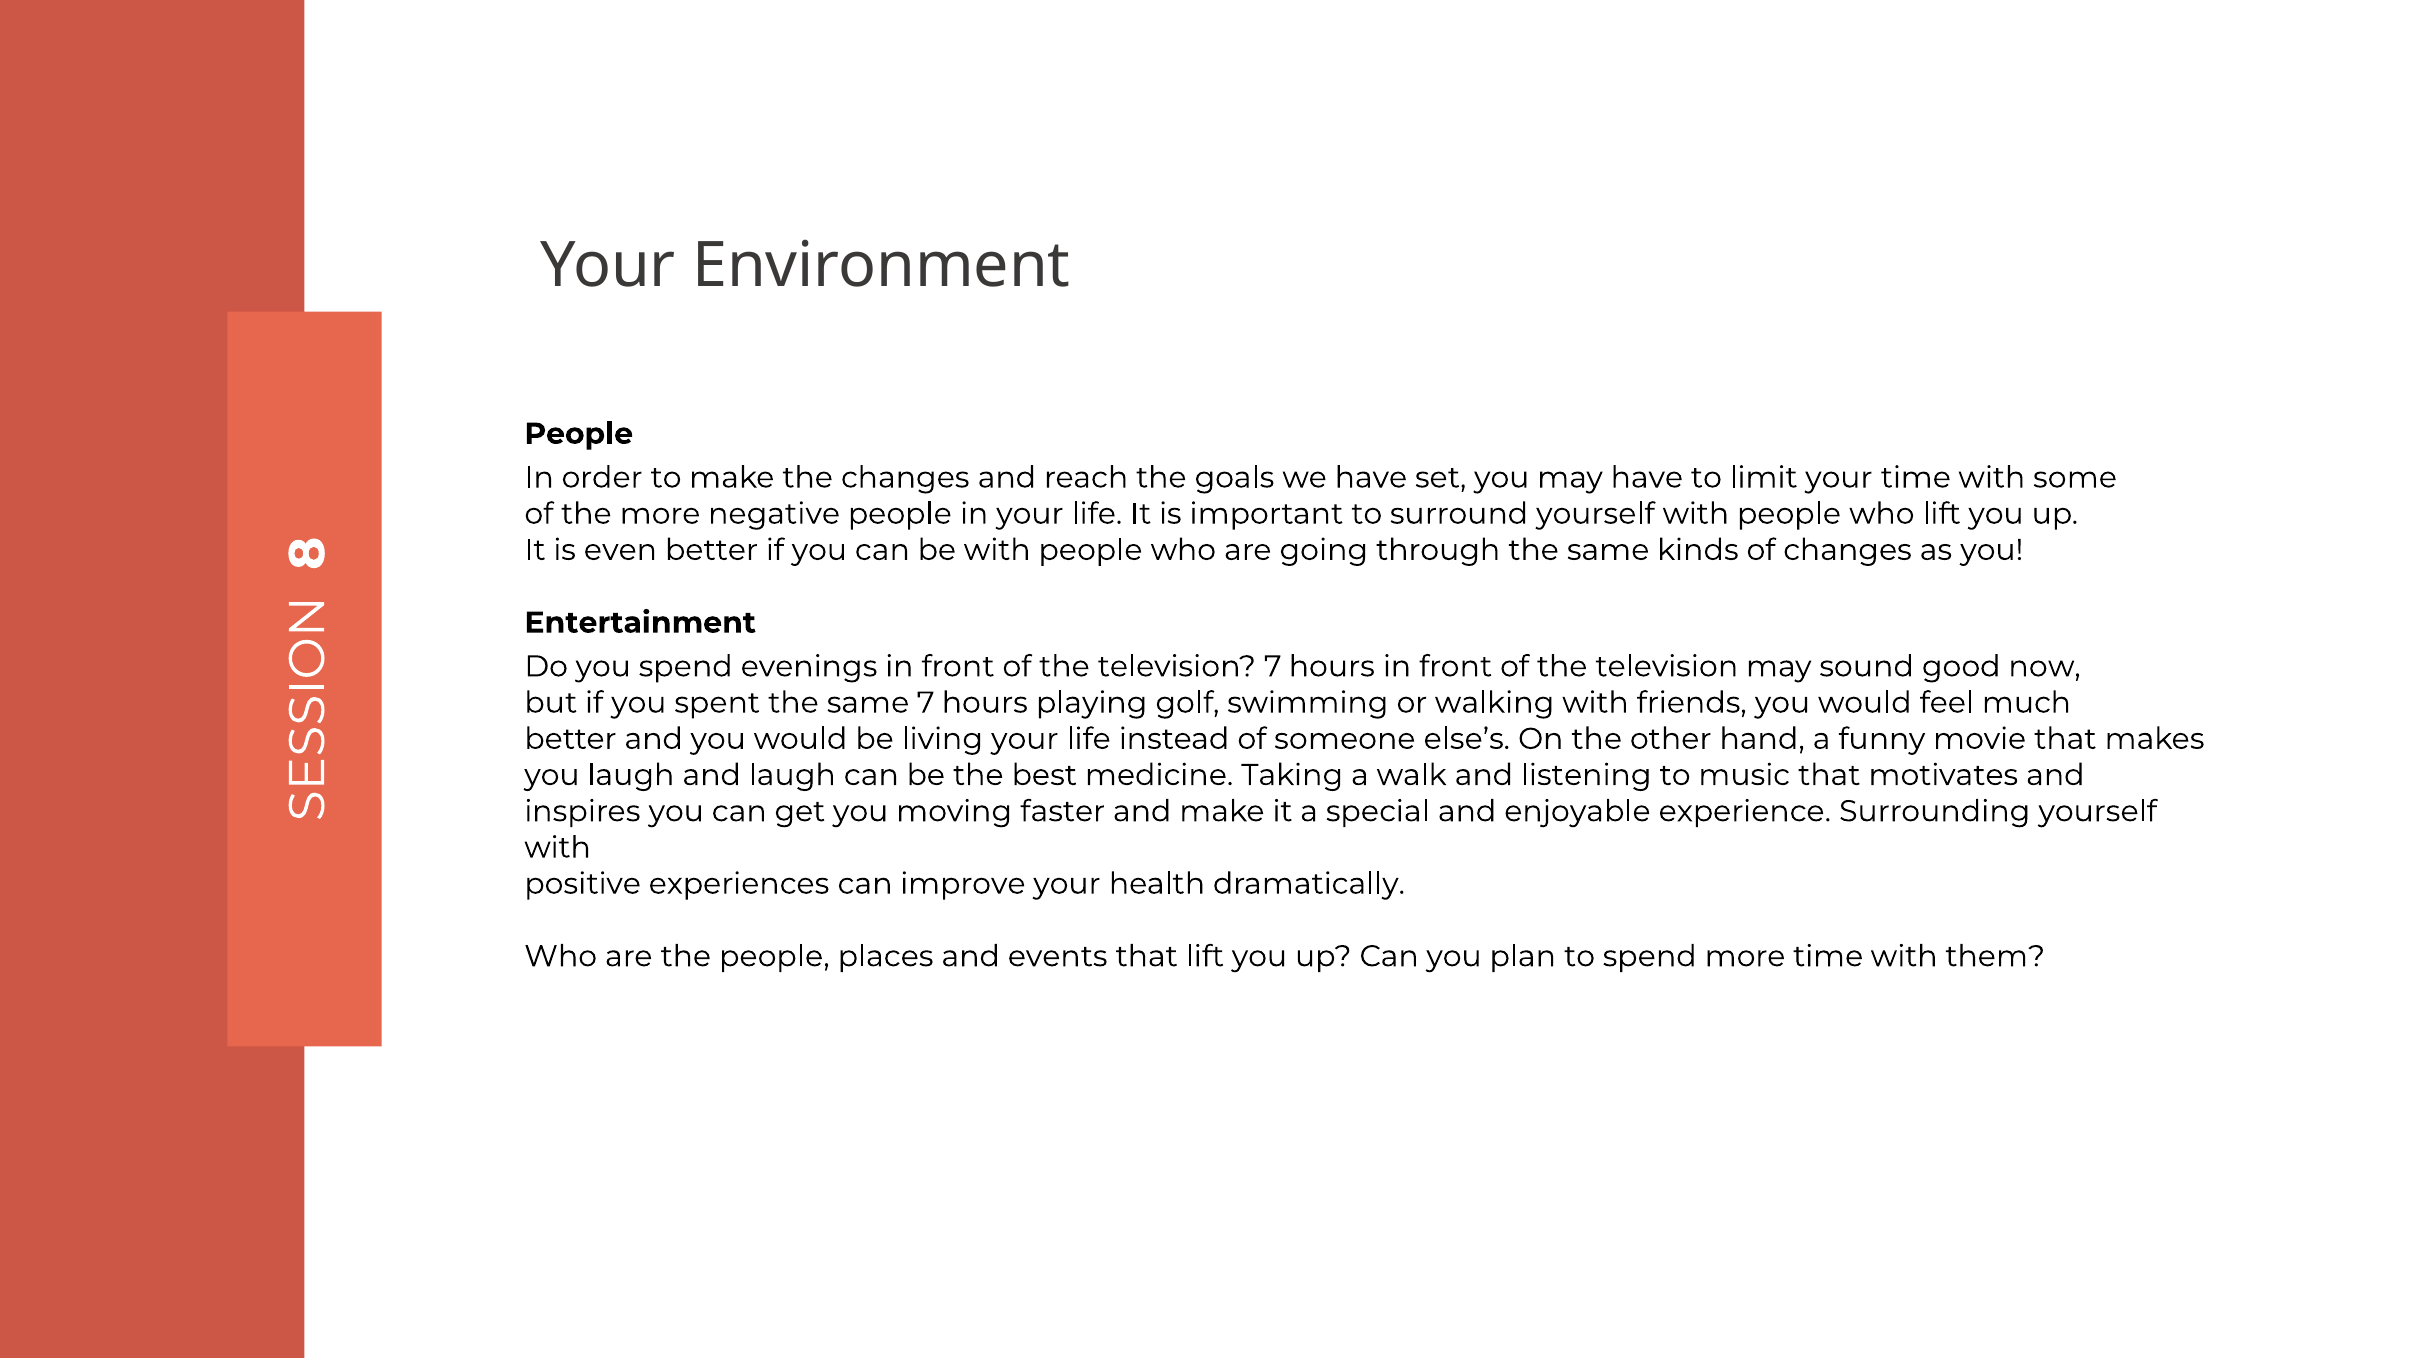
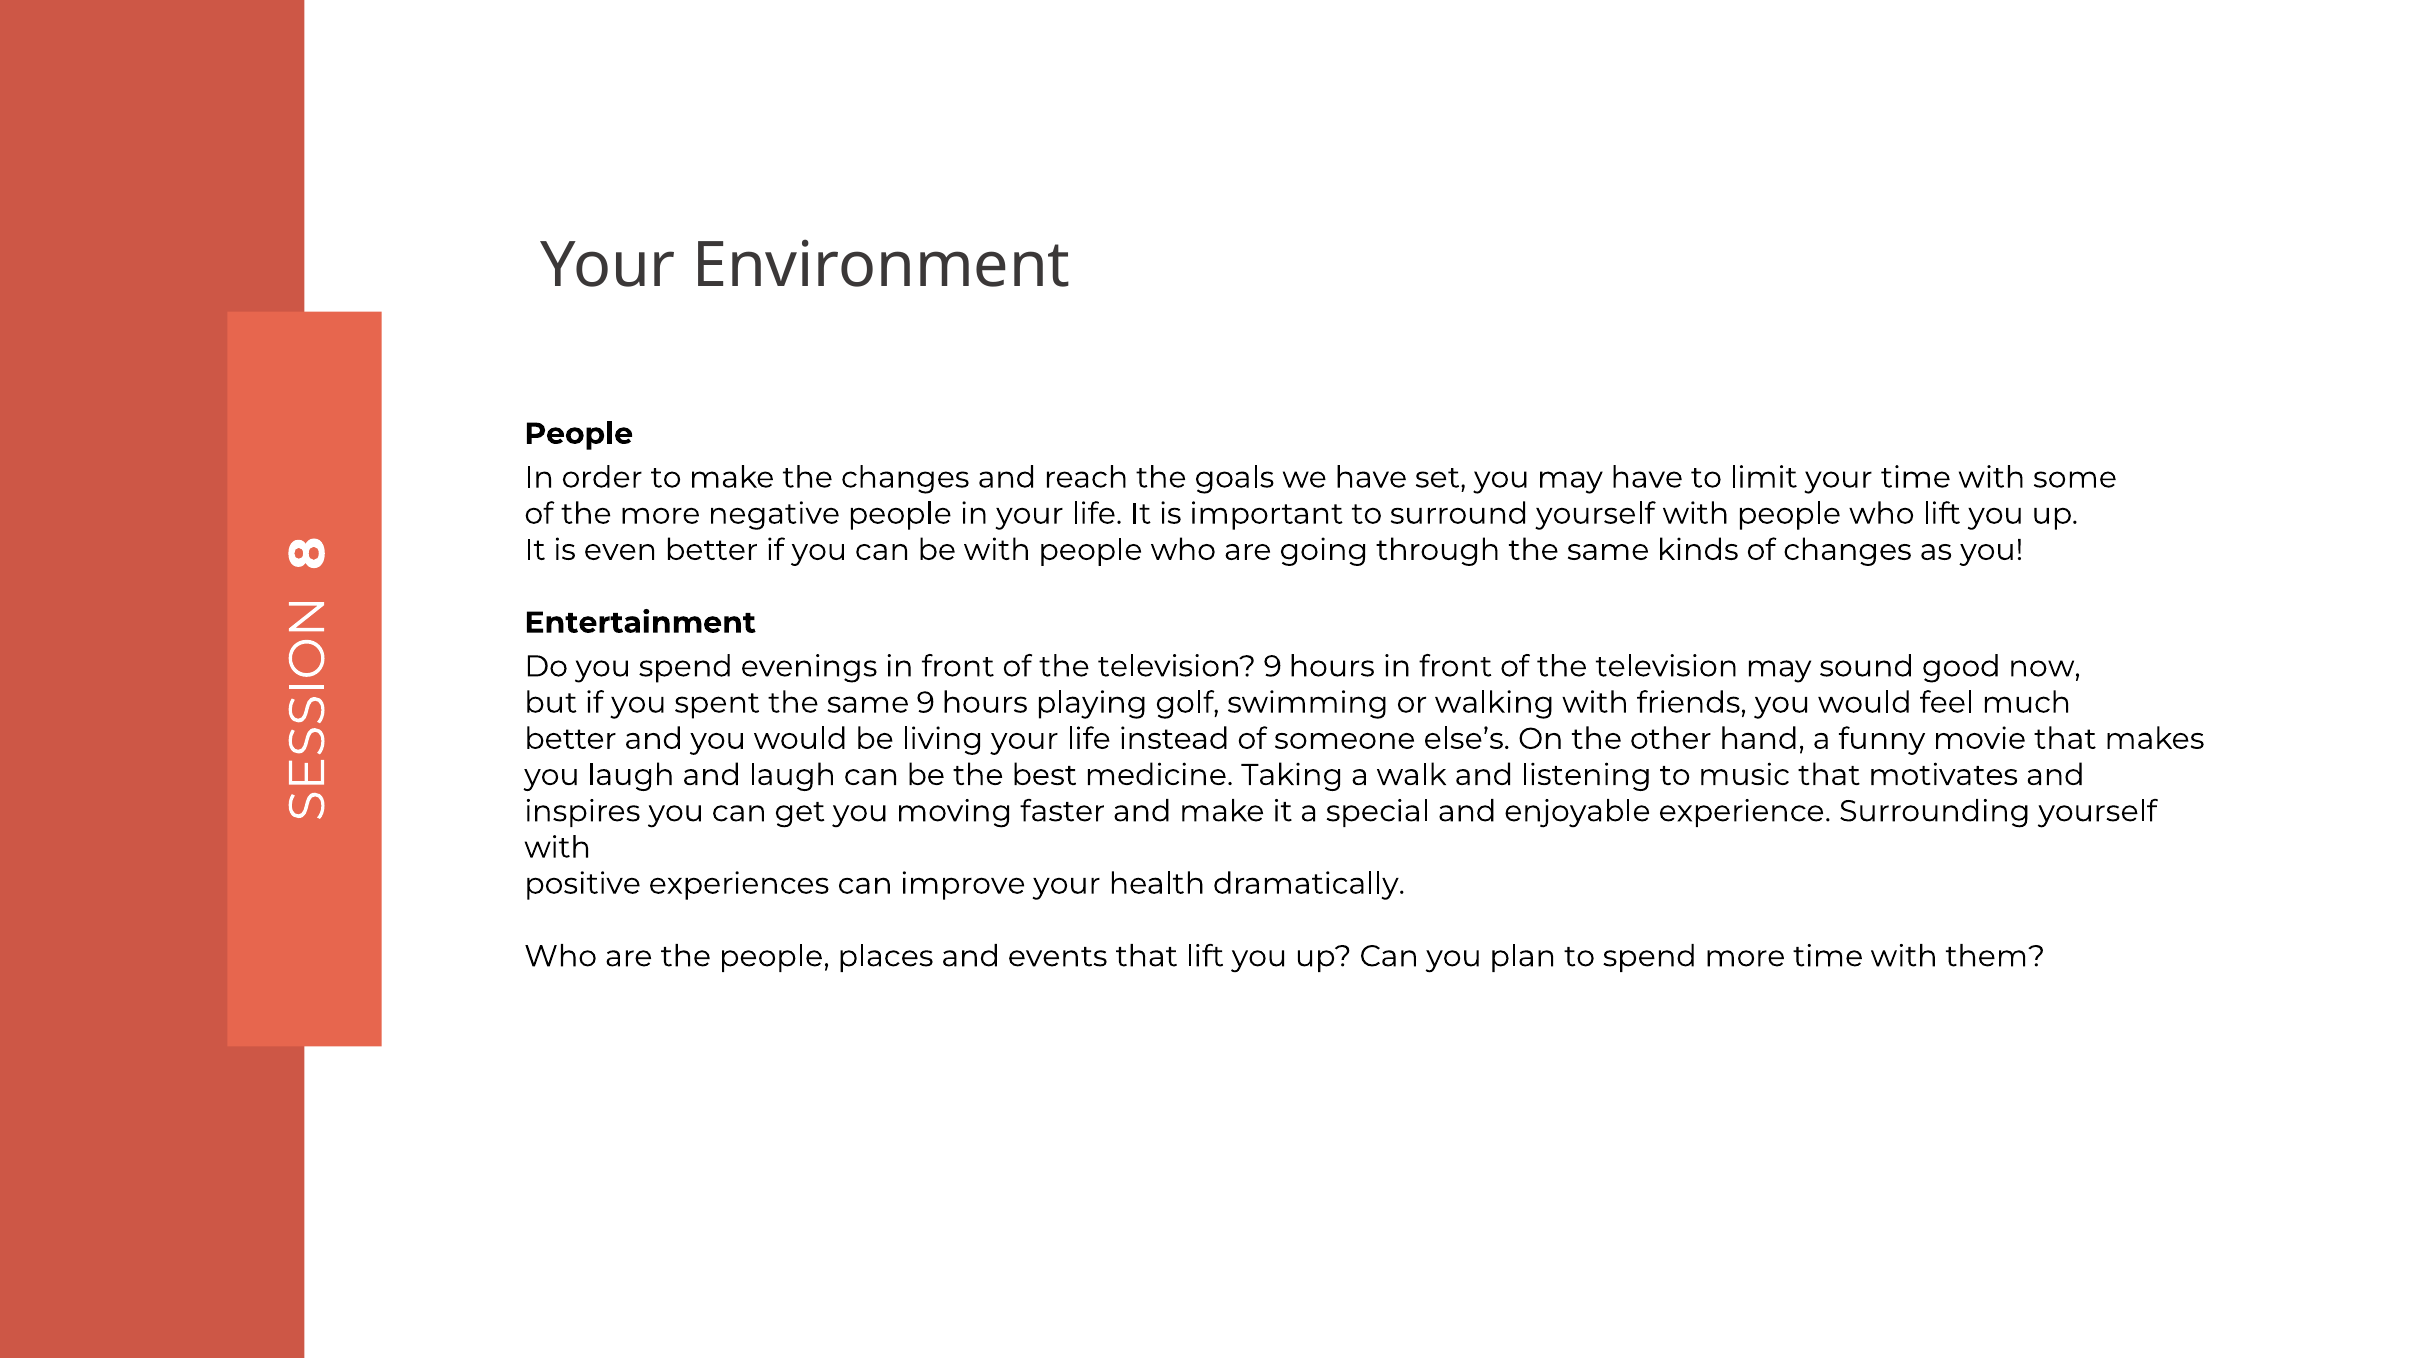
television 7: 7 -> 9 (1273, 666)
same 7: 7 -> 9 (926, 703)
